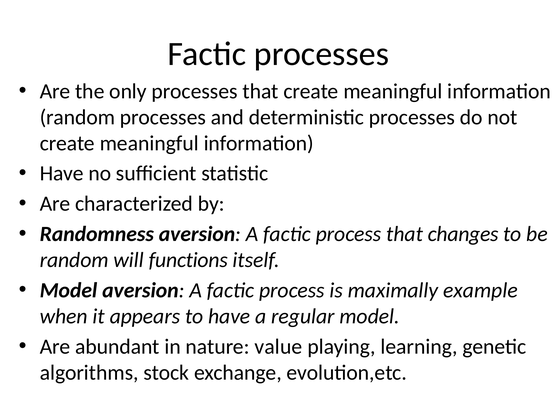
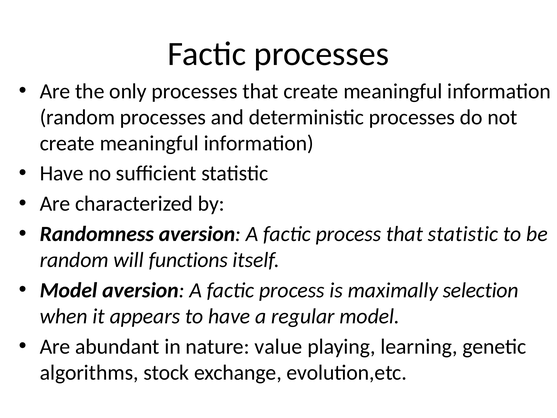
that changes: changes -> statistic (463, 234)
example: example -> selection (481, 290)
